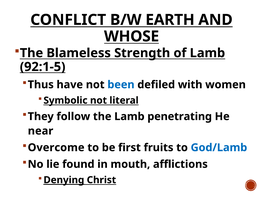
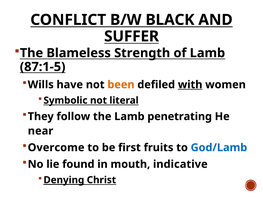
EARTH: EARTH -> BLACK (170, 20)
WHOSE: WHOSE -> SUFFER (132, 36)
92:1-5: 92:1-5 -> 87:1-5 (43, 67)
Thus: Thus -> Wills (41, 85)
been colour: blue -> orange (121, 85)
with underline: none -> present (190, 85)
afflictions: afflictions -> indicative (180, 164)
